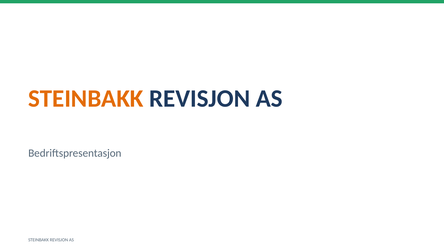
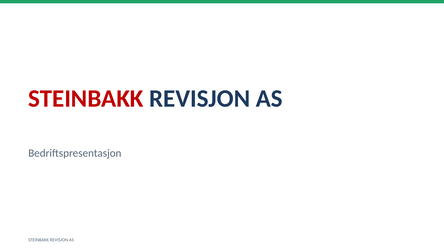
STEINBAKK colour: orange -> red (86, 98)
